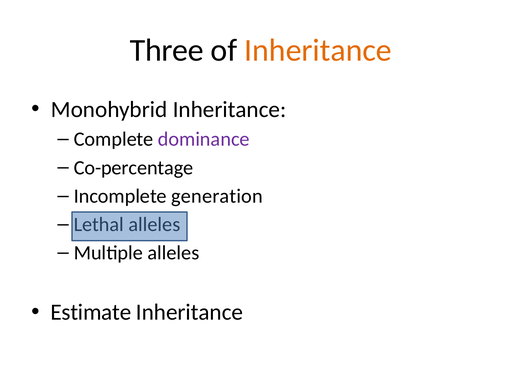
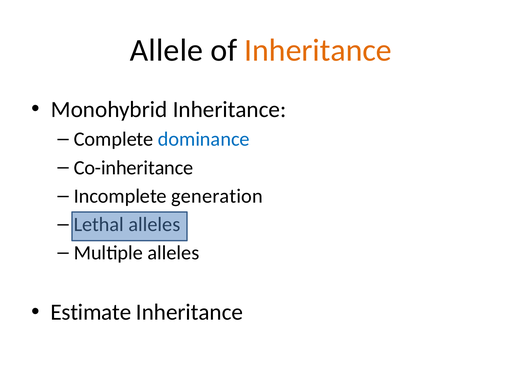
Three: Three -> Allele (166, 51)
dominance colour: purple -> blue (204, 139)
Co-percentage: Co-percentage -> Co-inheritance (134, 168)
